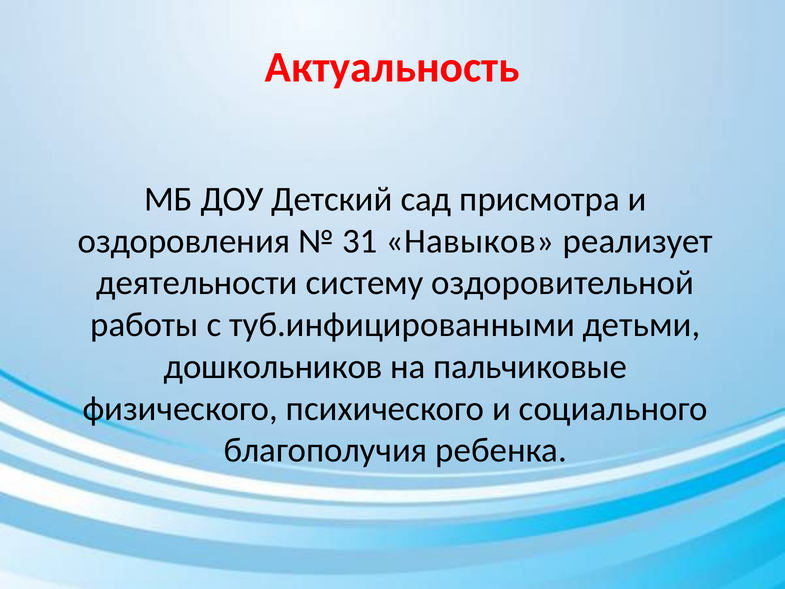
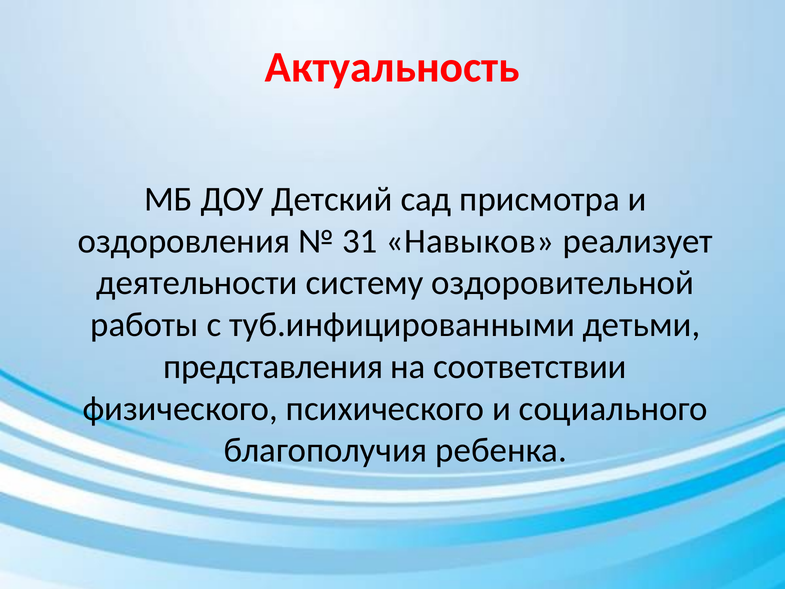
дошкольников: дошкольников -> представления (273, 367)
пальчиковые: пальчиковые -> соответствии (530, 367)
